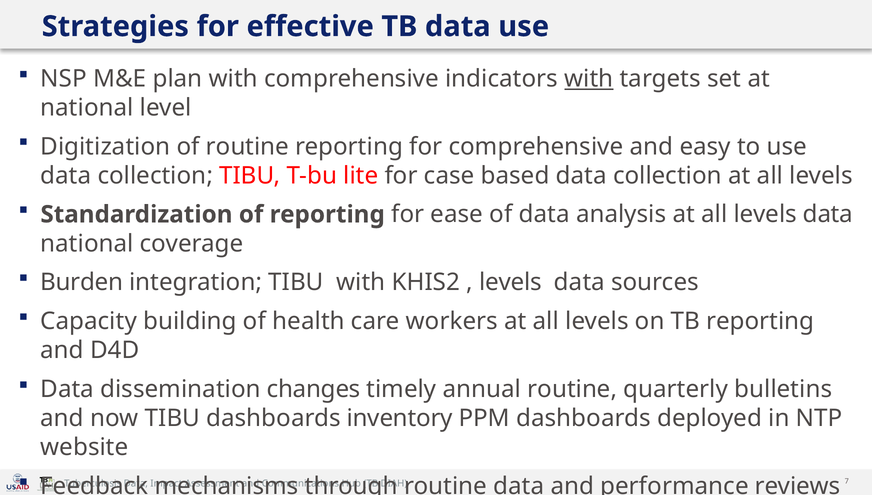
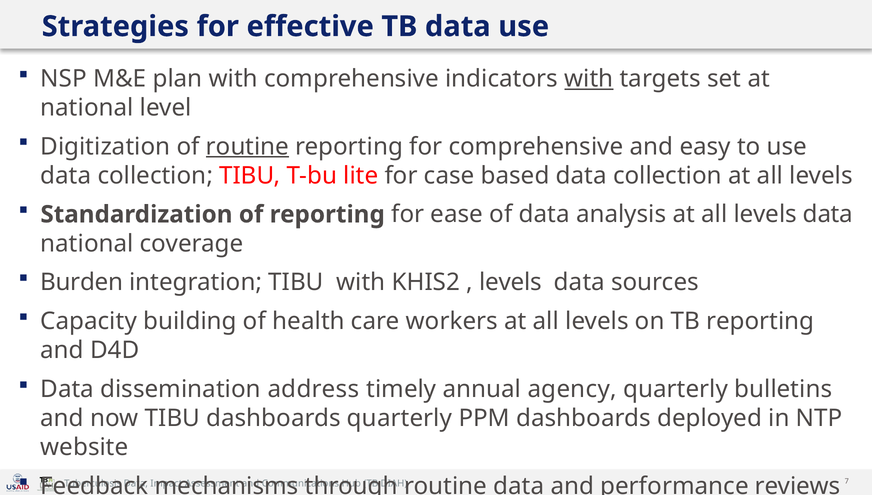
routine underline: none -> present (247, 146)
changes: changes -> address (313, 389)
annual routine: routine -> agency (572, 389)
dashboards inventory: inventory -> quarterly (400, 418)
